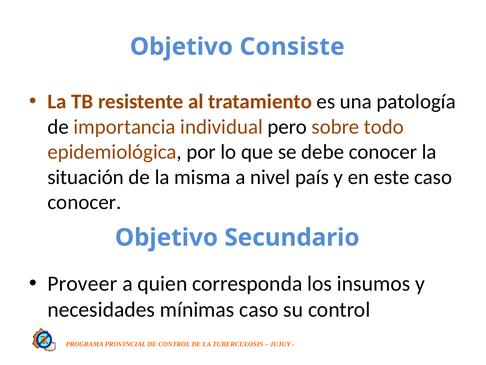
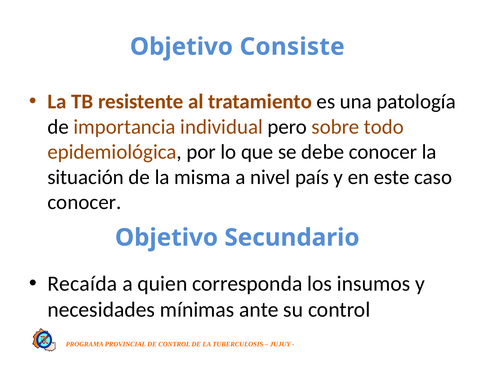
Proveer: Proveer -> Recaída (82, 283)
mínimas caso: caso -> ante (259, 309)
